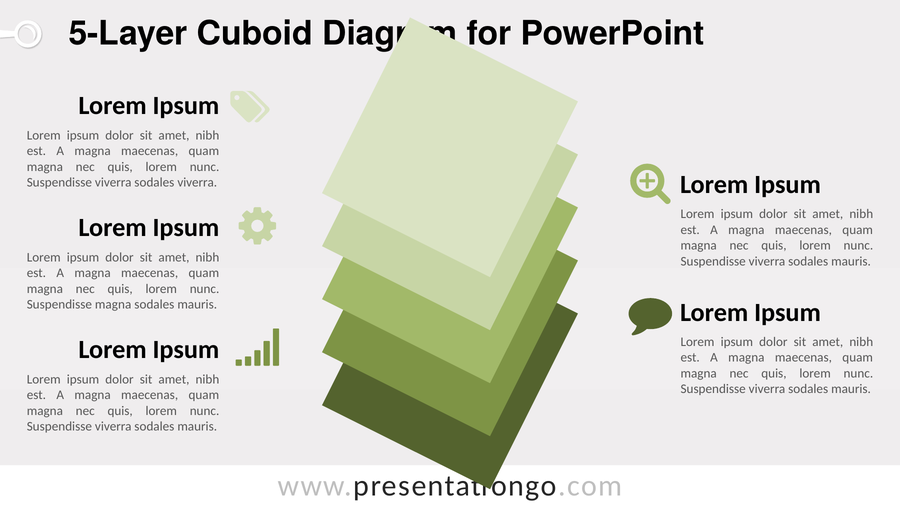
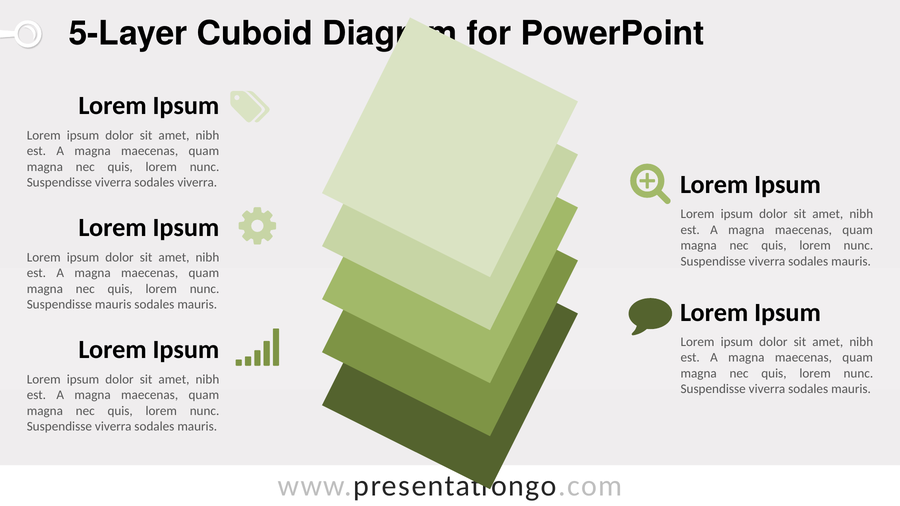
Suspendisse magna: magna -> mauris (113, 305)
